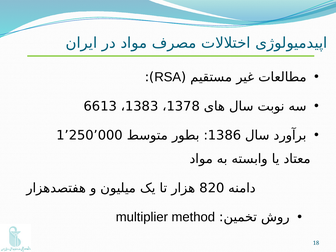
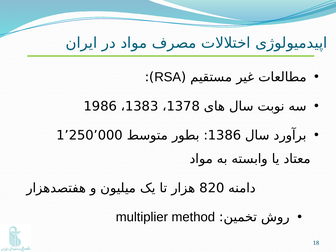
6613: 6613 -> 1986 (100, 106)
